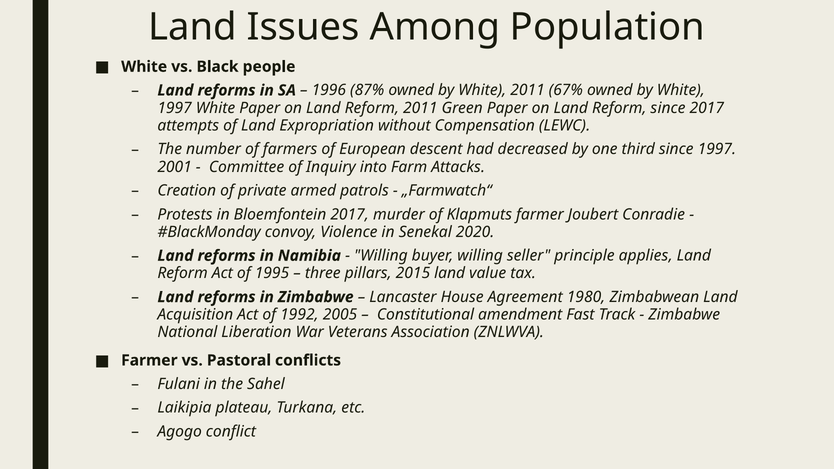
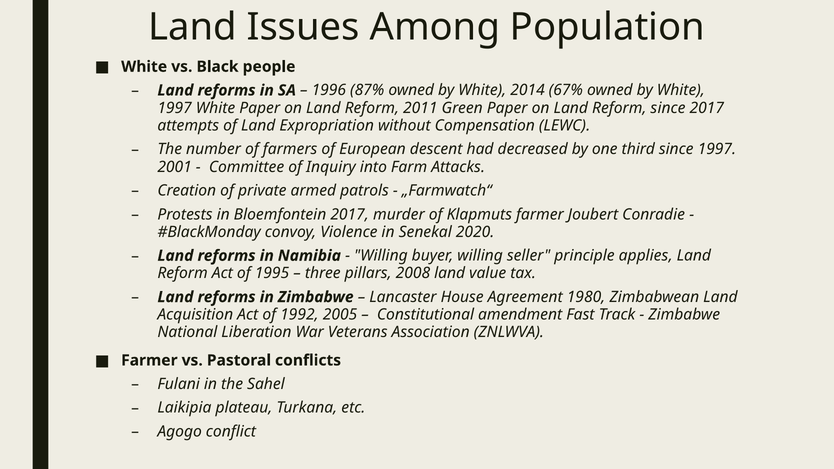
White 2011: 2011 -> 2014 (528, 90)
2015: 2015 -> 2008 (413, 273)
